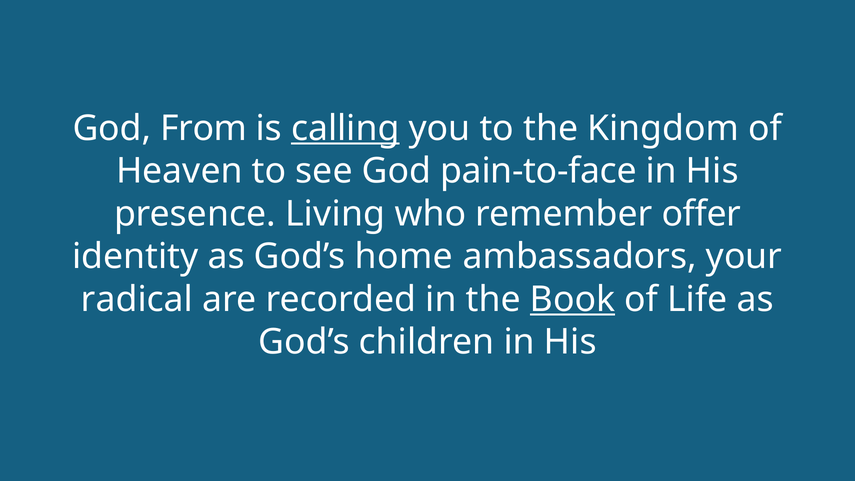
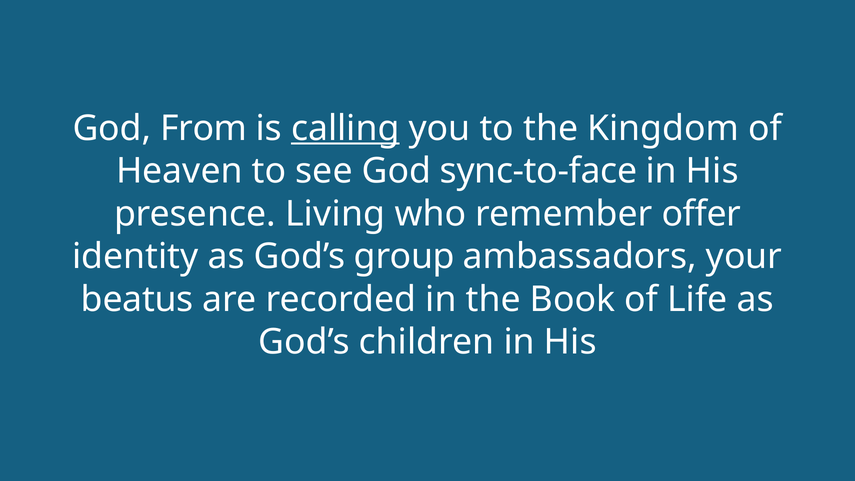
pain-to-face: pain-to-face -> sync-to-face (539, 171)
home: home -> group (404, 256)
radical: radical -> beatus (137, 299)
Book underline: present -> none (573, 299)
